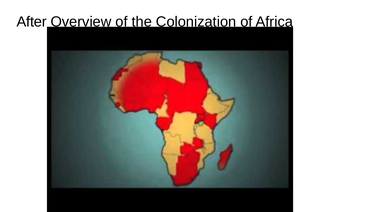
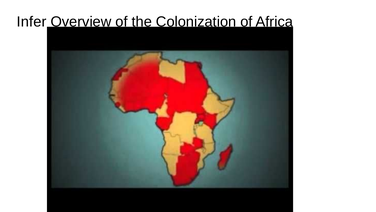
After: After -> Infer (31, 22)
